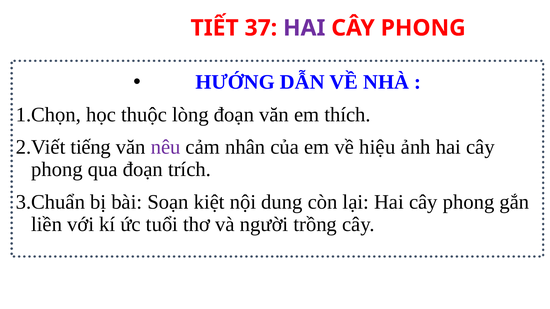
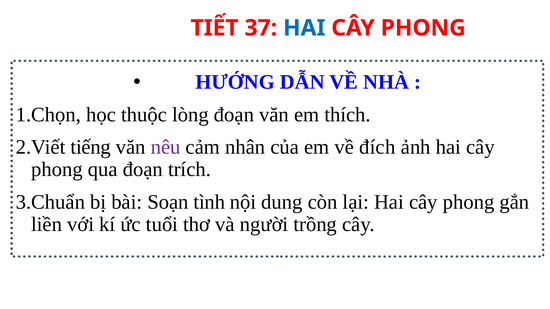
HAI colour: purple -> blue (304, 28)
hiệu: hiệu -> đích (377, 147)
kiệt: kiệt -> tình (209, 202)
